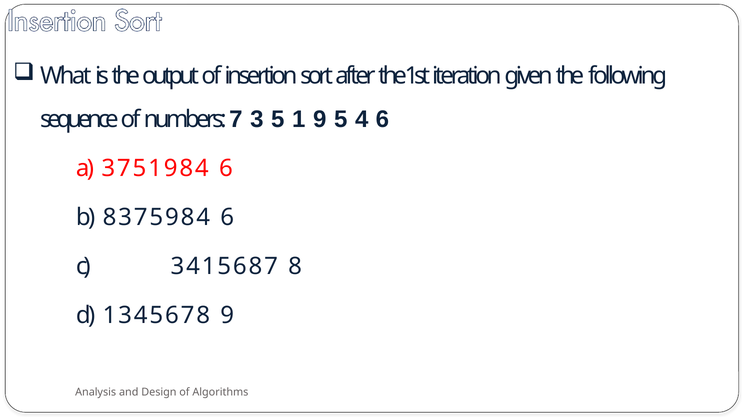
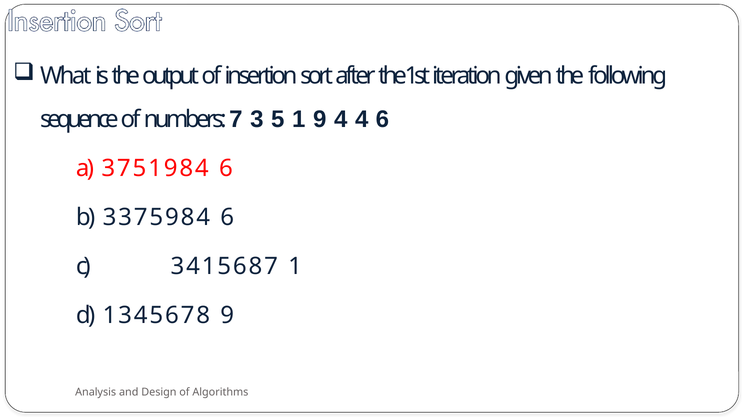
9 5: 5 -> 4 (341, 119)
b 8: 8 -> 3 (110, 217)
8 7 8: 8 -> 1 (295, 267)
